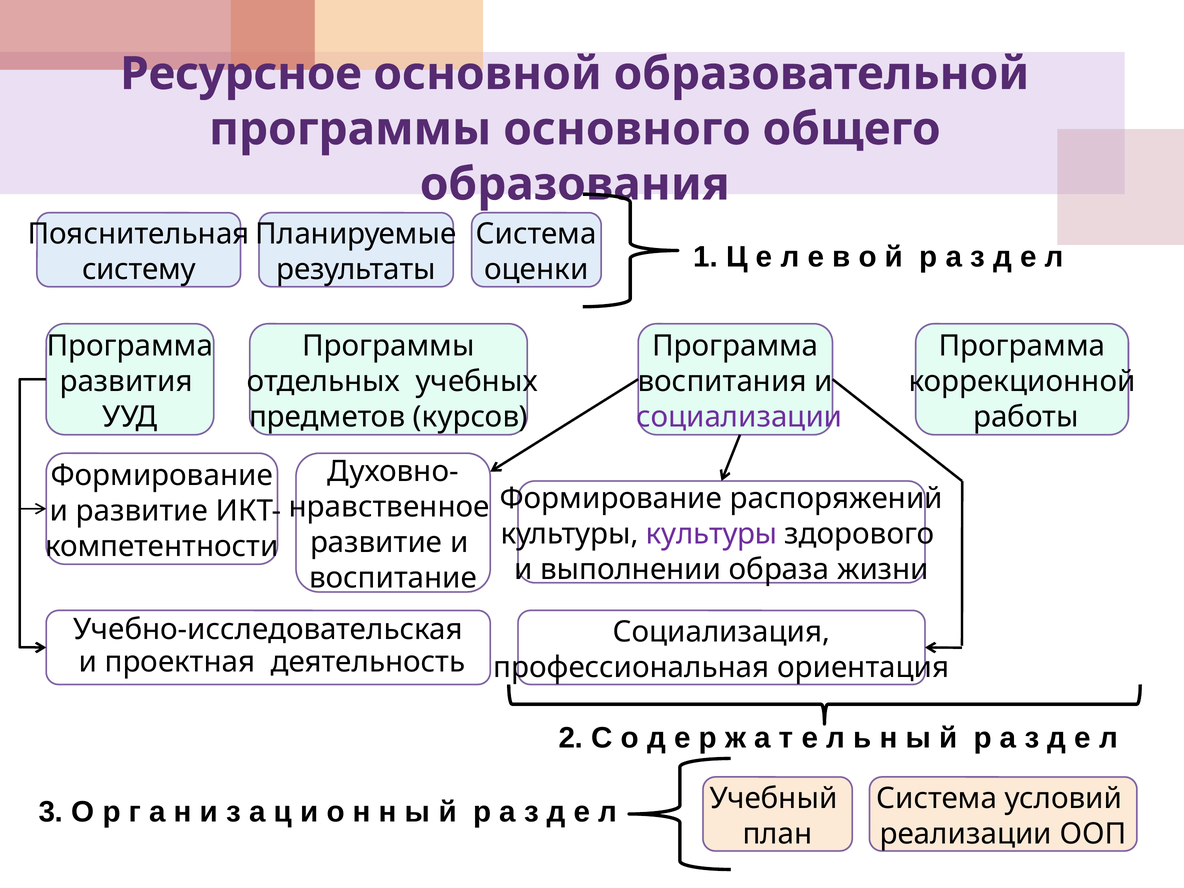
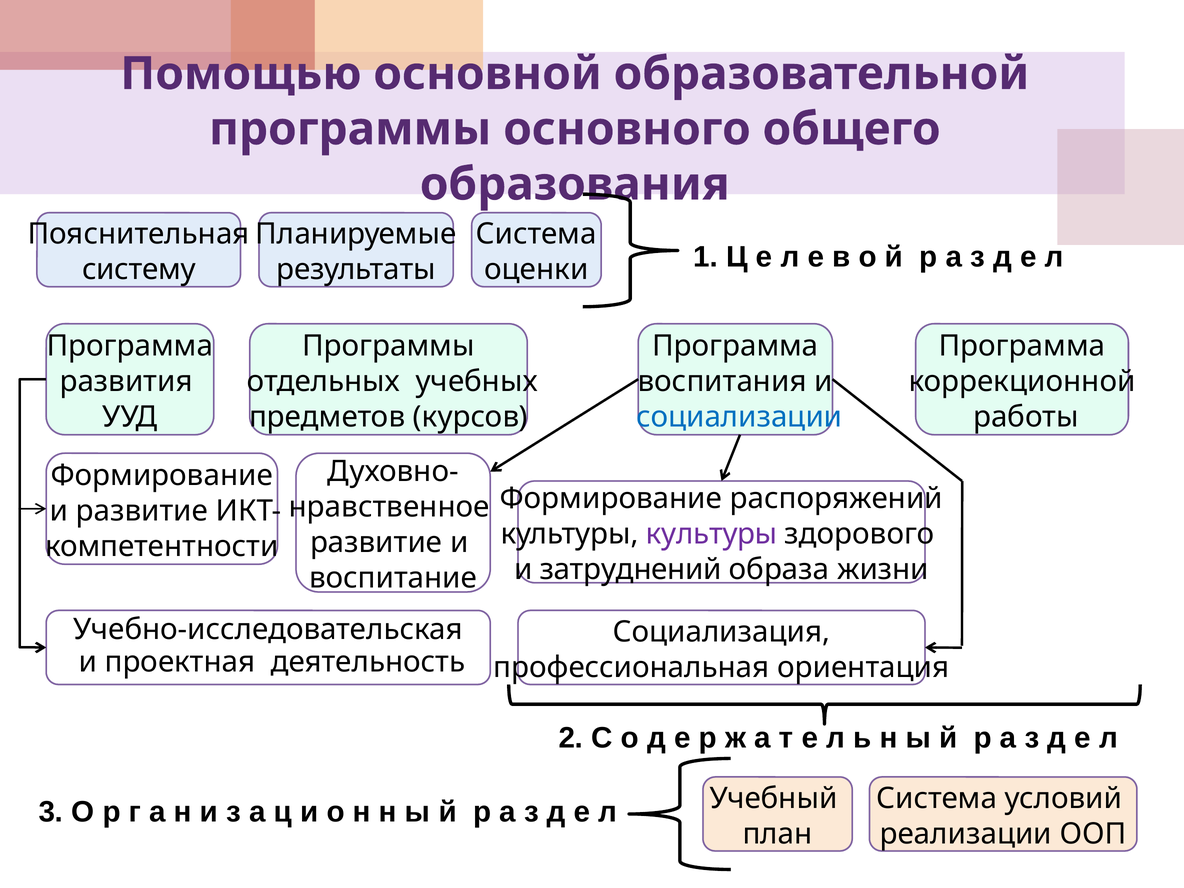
Ресурсное: Ресурсное -> Помощью (241, 74)
социализации colour: purple -> blue (739, 417)
выполнении: выполнении -> затруднений (631, 569)
